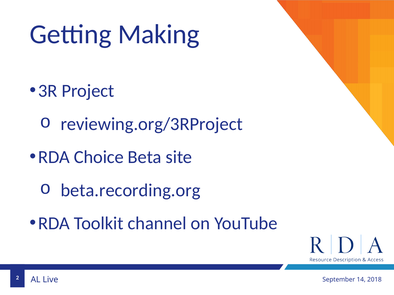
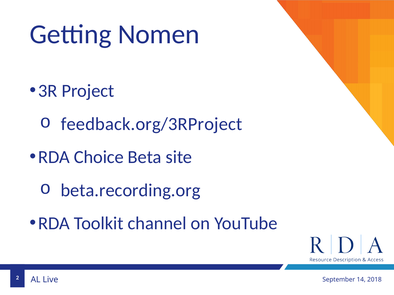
Making: Making -> Nomen (159, 34)
reviewing.org/3RProject: reviewing.org/3RProject -> feedback.org/3RProject (152, 124)
